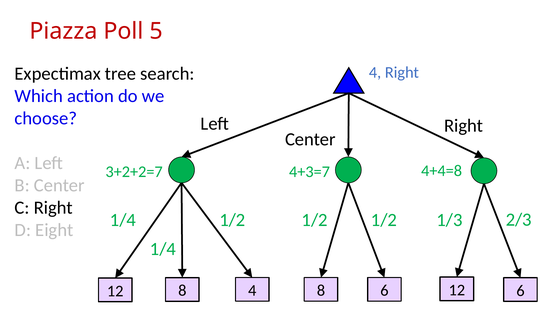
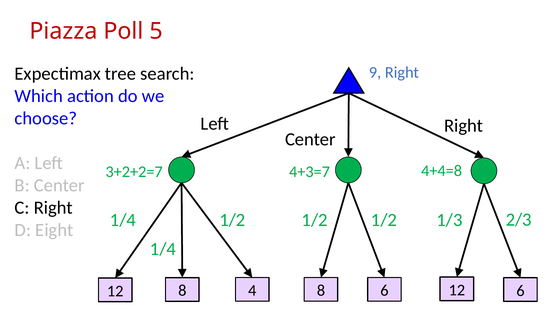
4: 4 -> 9 (375, 73)
